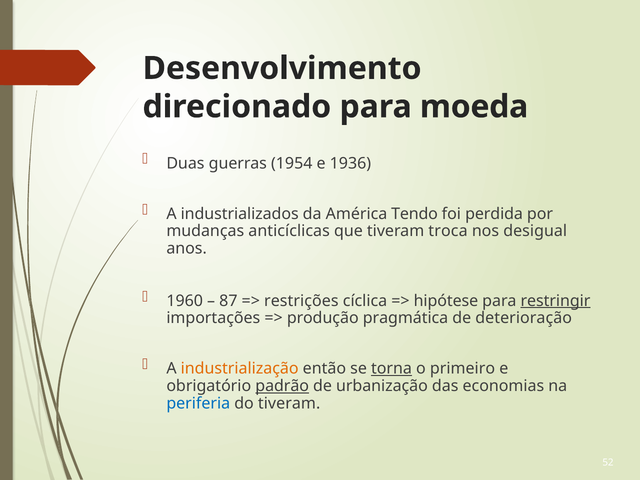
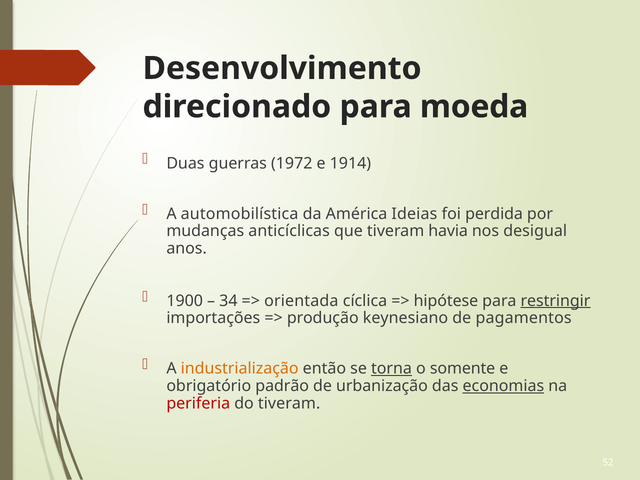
1954: 1954 -> 1972 (292, 163)
1936: 1936 -> 1914 (350, 163)
industrializados: industrializados -> automobilística (240, 214)
Tendo: Tendo -> Ideias (414, 214)
troca: troca -> havia (448, 231)
1960: 1960 -> 1900 (185, 301)
87: 87 -> 34 (228, 301)
restrições: restrições -> orientada (301, 301)
pragmática: pragmática -> keynesiano (405, 318)
deterioração: deterioração -> pagamentos (524, 318)
primeiro: primeiro -> somente (463, 369)
padrão underline: present -> none (282, 386)
economias underline: none -> present (503, 386)
periferia colour: blue -> red (198, 403)
